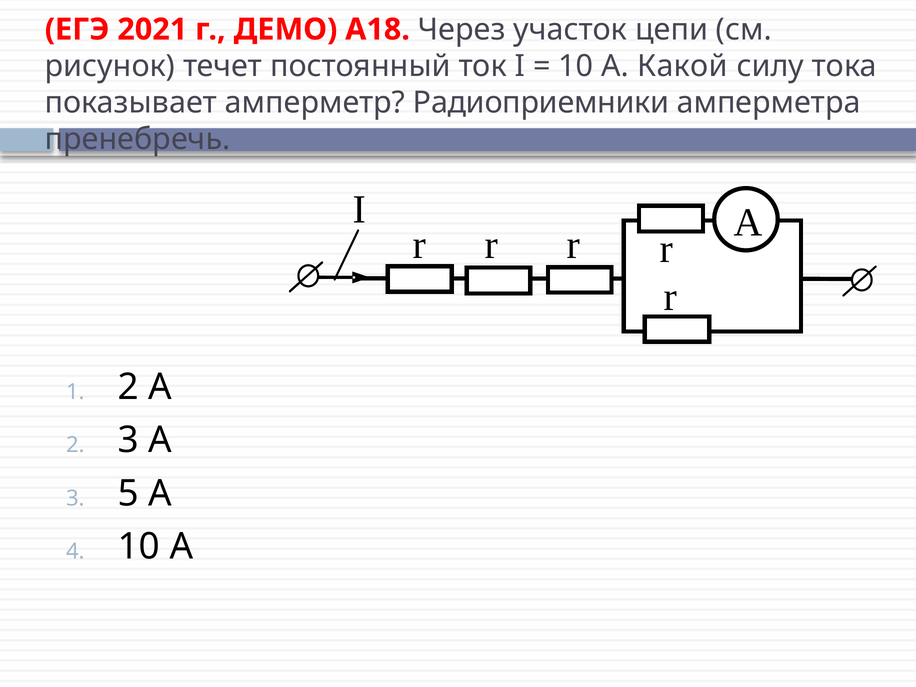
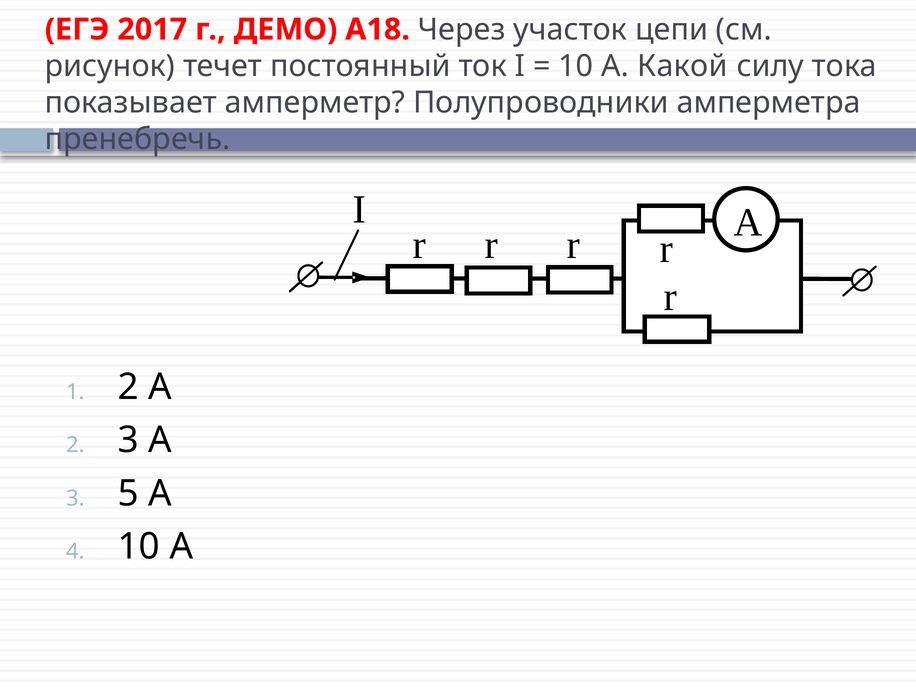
2021: 2021 -> 2017 (152, 29)
Радиоприемники: Радиоприемники -> Полупроводники (541, 103)
